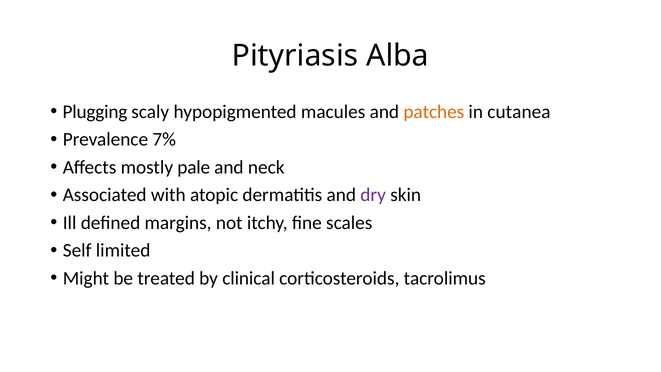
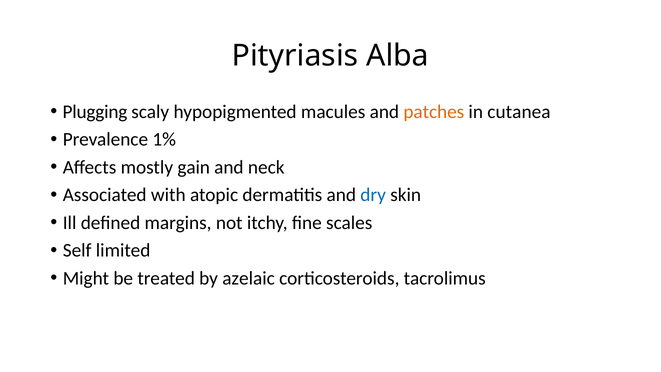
7%: 7% -> 1% (164, 139)
pale: pale -> gain (194, 167)
dry colour: purple -> blue (373, 195)
clinical: clinical -> azelaic (249, 278)
